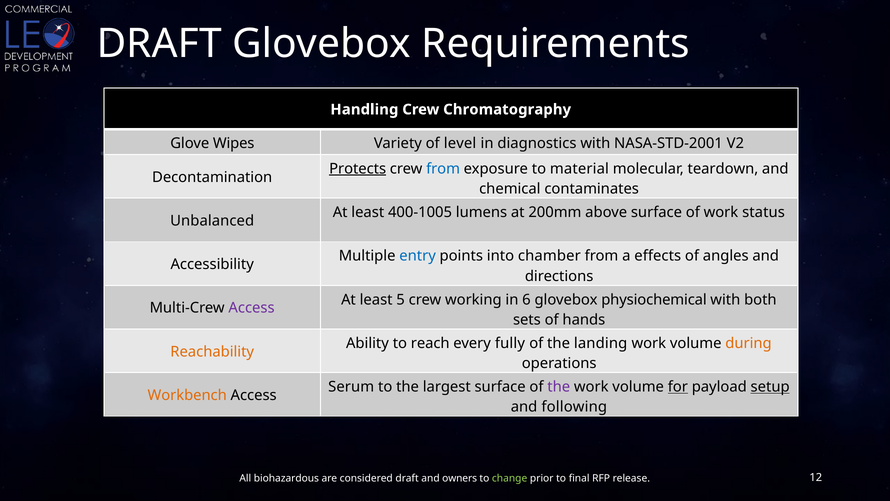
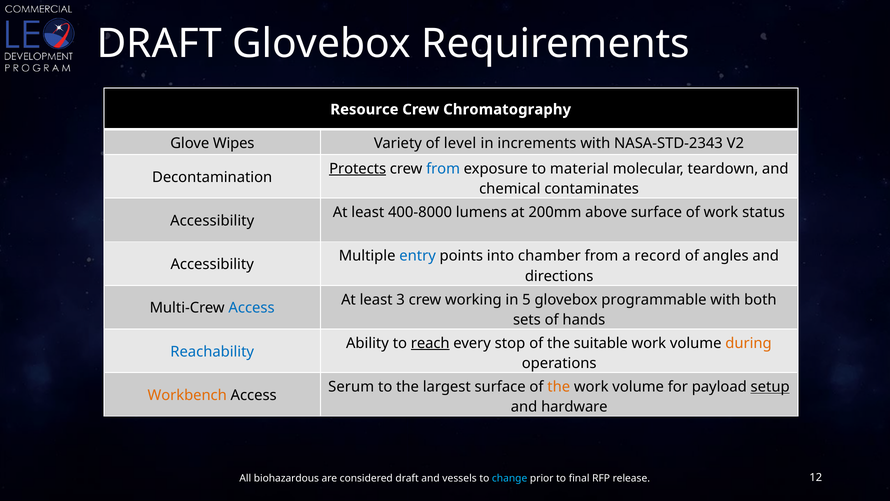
Handling: Handling -> Resource (364, 109)
diagnostics: diagnostics -> increments (537, 143)
NASA-STD-2001: NASA-STD-2001 -> NASA-STD-2343 (668, 143)
400-1005: 400-1005 -> 400-8000 (420, 212)
Unbalanced: Unbalanced -> Accessibility (212, 221)
effects: effects -> record (658, 256)
5: 5 -> 3 (401, 299)
6: 6 -> 5 (526, 299)
physiochemical: physiochemical -> programmable (654, 299)
Access colour: purple -> blue (252, 308)
reach underline: none -> present (430, 343)
fully: fully -> stop (510, 343)
landing: landing -> suitable (601, 343)
Reachability colour: orange -> blue (212, 351)
the colour: purple -> orange (559, 387)
for underline: present -> none (678, 387)
following: following -> hardware (574, 407)
owners: owners -> vessels (460, 478)
change colour: light green -> light blue (510, 478)
